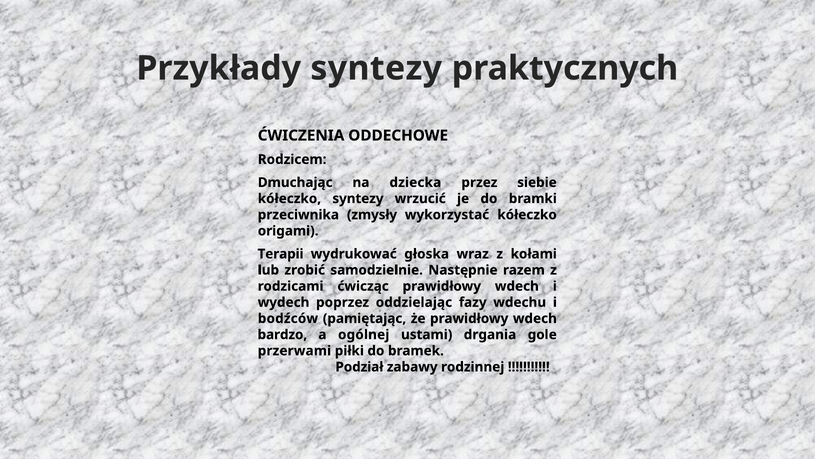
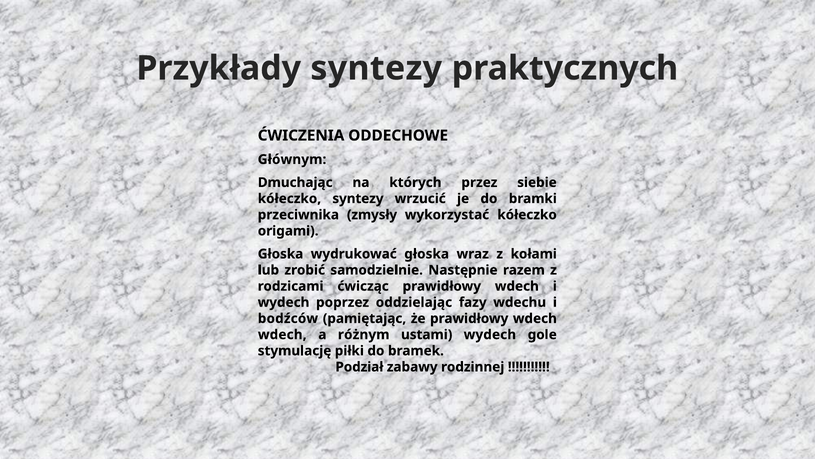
Rodzicem: Rodzicem -> Głównym (292, 159)
dziecka: dziecka -> których (415, 182)
Terapii: Terapii -> Głoska (281, 254)
bardzo: bardzo -> wdech (282, 334)
ogólnej: ogólnej -> różnym (364, 334)
ustami drgania: drgania -> wydech (490, 334)
przerwami: przerwami -> stymulację (295, 350)
